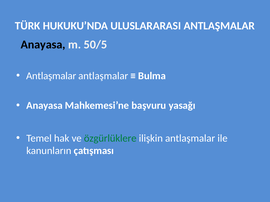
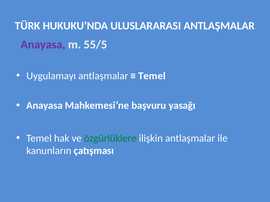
Anayasa colour: black -> purple (43, 45)
50/5: 50/5 -> 55/5 (95, 45)
Antlaşmalar: Antlaşmalar -> Uygulamayı (51, 76)
Bulma: Bulma -> Temel (152, 76)
